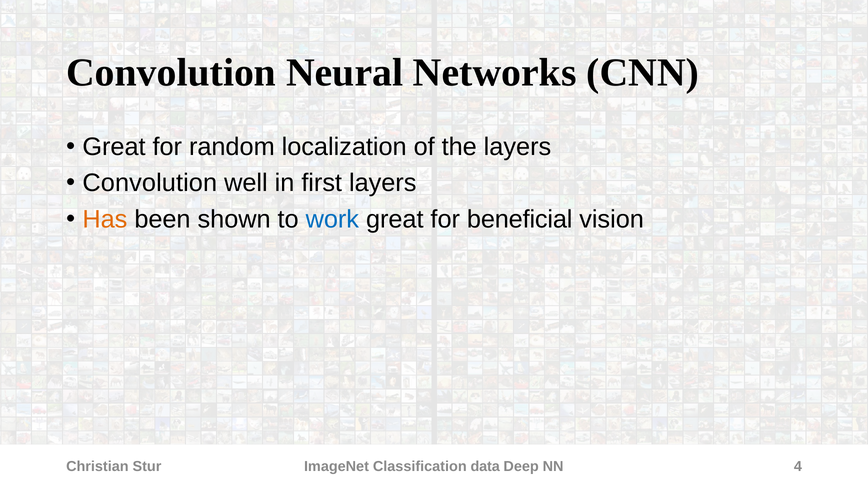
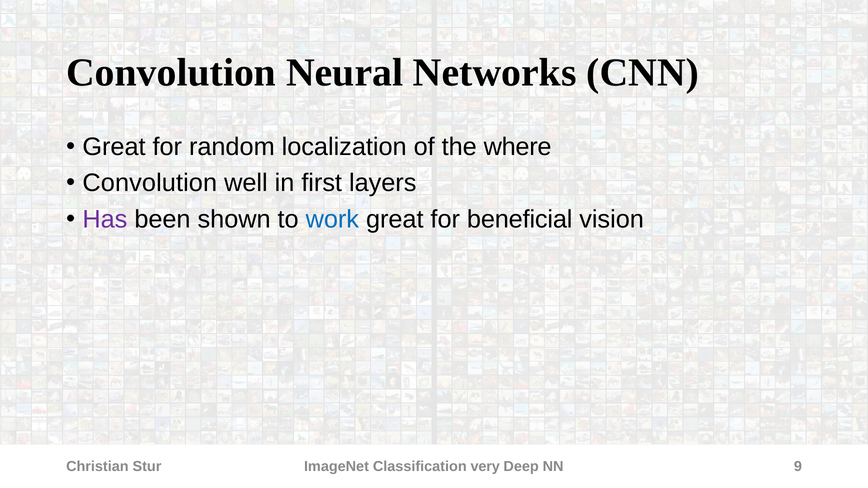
the layers: layers -> where (518, 147)
Has colour: orange -> purple (105, 220)
data: data -> very (485, 467)
4: 4 -> 9 (798, 467)
